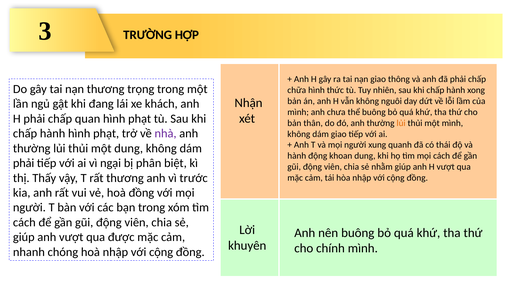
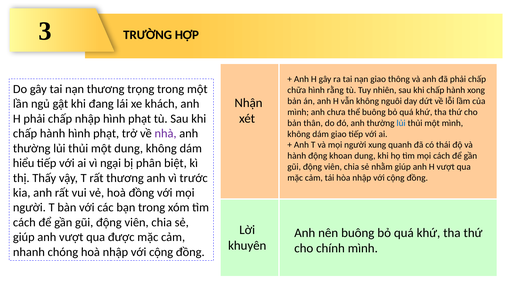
thức: thức -> rằng (335, 90)
chấp quan: quan -> nhập (88, 119)
lủi colour: orange -> blue (401, 123)
phải: phải -> hiểu (24, 163)
